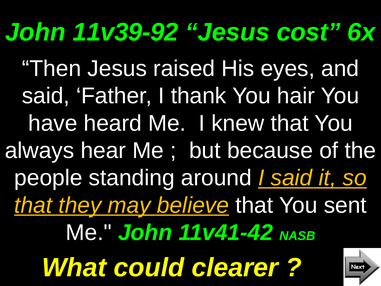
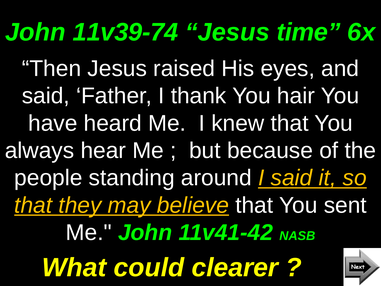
11v39-92: 11v39-92 -> 11v39-74 (125, 32)
cost: cost -> time (309, 32)
